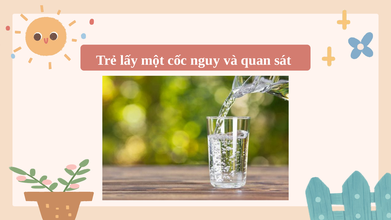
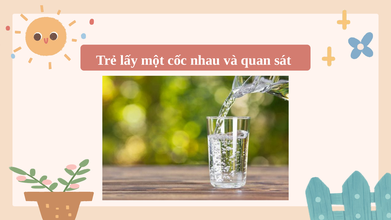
nguy: nguy -> nhau (205, 60)
